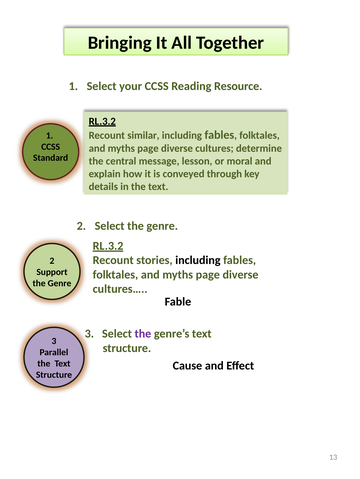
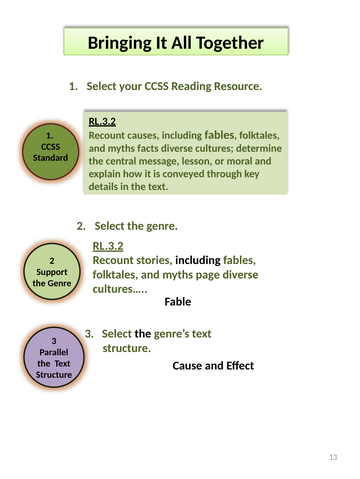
similar: similar -> causes (143, 136)
page: page -> facts (148, 149)
the colour: purple -> black (143, 334)
